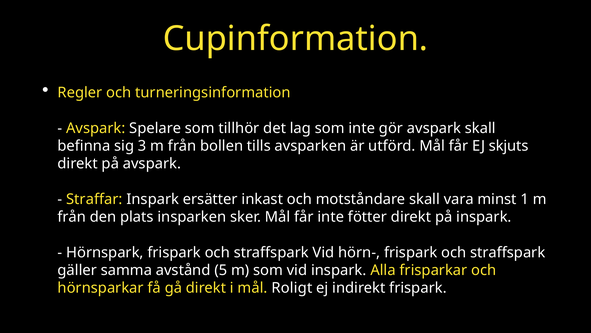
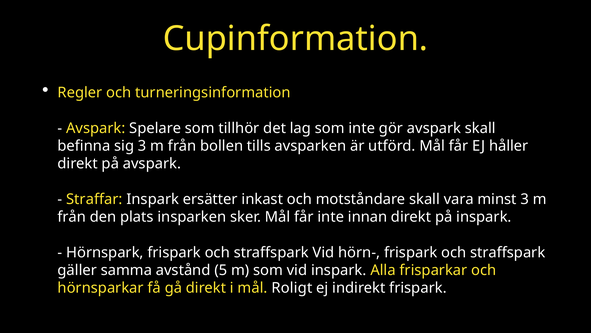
skjuts: skjuts -> håller (509, 146)
minst 1: 1 -> 3 (525, 199)
fötter: fötter -> innan (368, 217)
